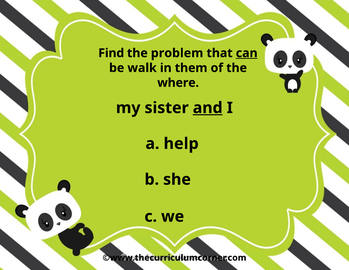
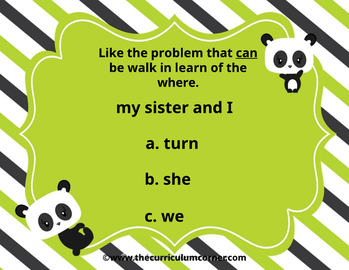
Find: Find -> Like (111, 53)
them: them -> learn (191, 68)
and underline: present -> none (208, 108)
help: help -> turn (181, 143)
